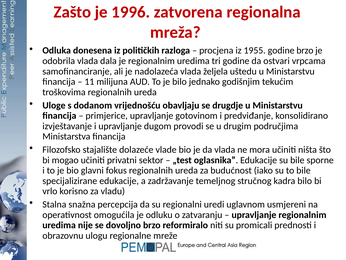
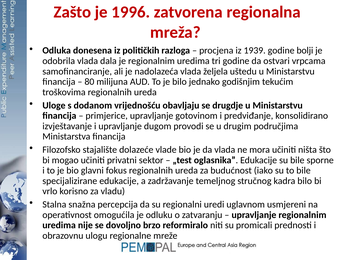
1955: 1955 -> 1939 (255, 50)
godine brzo: brzo -> bolji (305, 50)
11: 11 -> 80 (89, 82)
